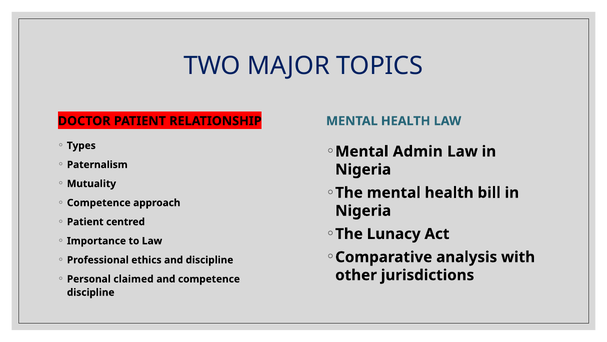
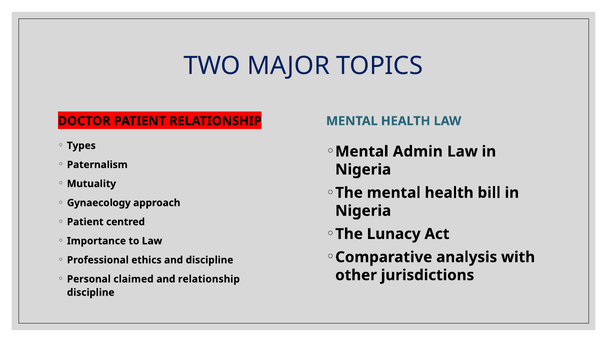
Competence: Competence -> Gynaecology (99, 202)
and competence: competence -> relationship (209, 279)
